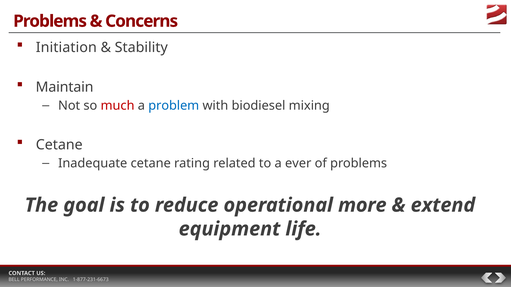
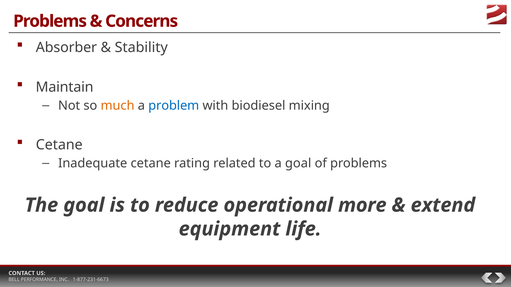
Initiation: Initiation -> Absorber (66, 47)
much colour: red -> orange (118, 106)
a ever: ever -> goal (298, 164)
